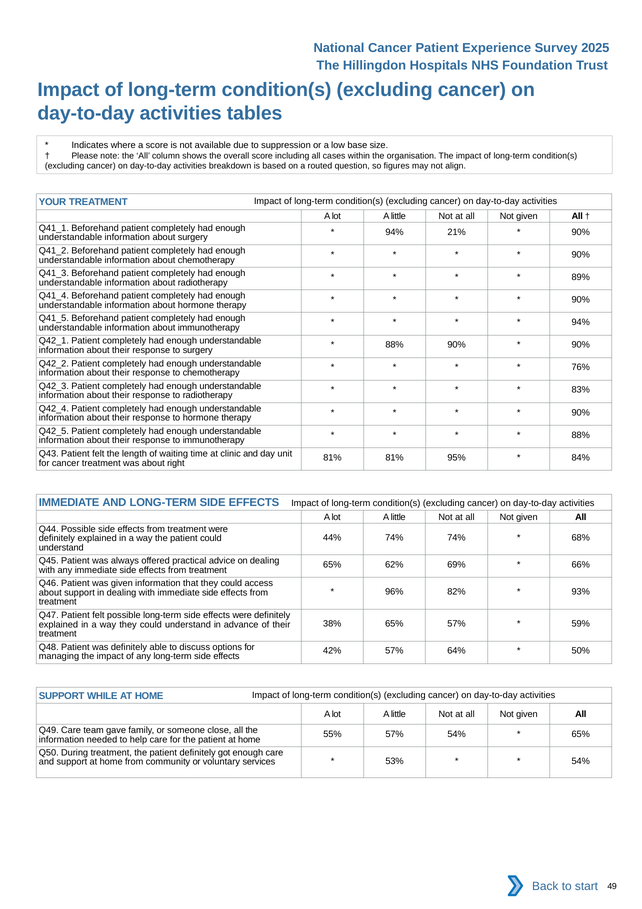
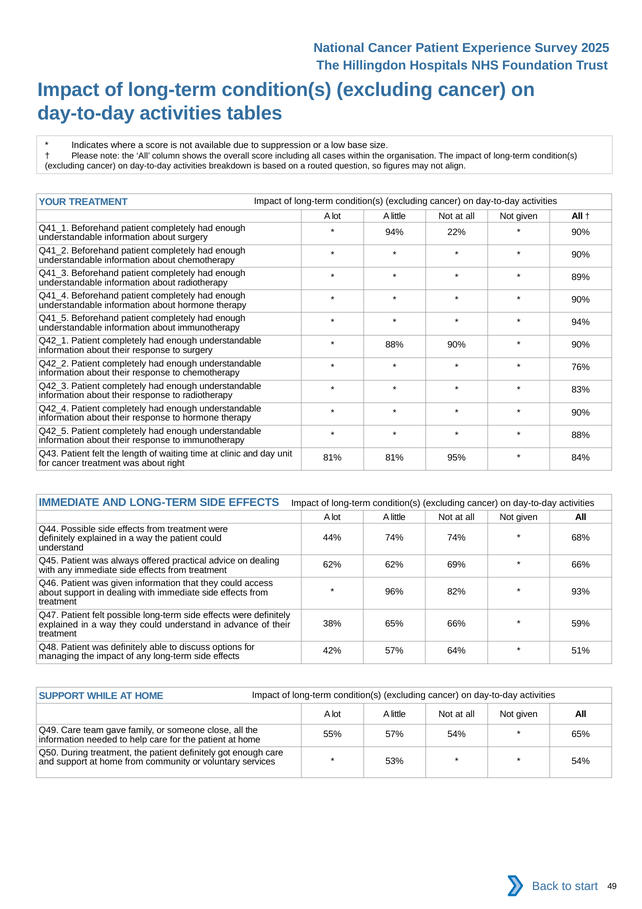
21%: 21% -> 22% (457, 232)
65%: 65% -> 62% (332, 564)
65% 57%: 57% -> 66% (456, 623)
50%: 50% -> 51% (581, 651)
